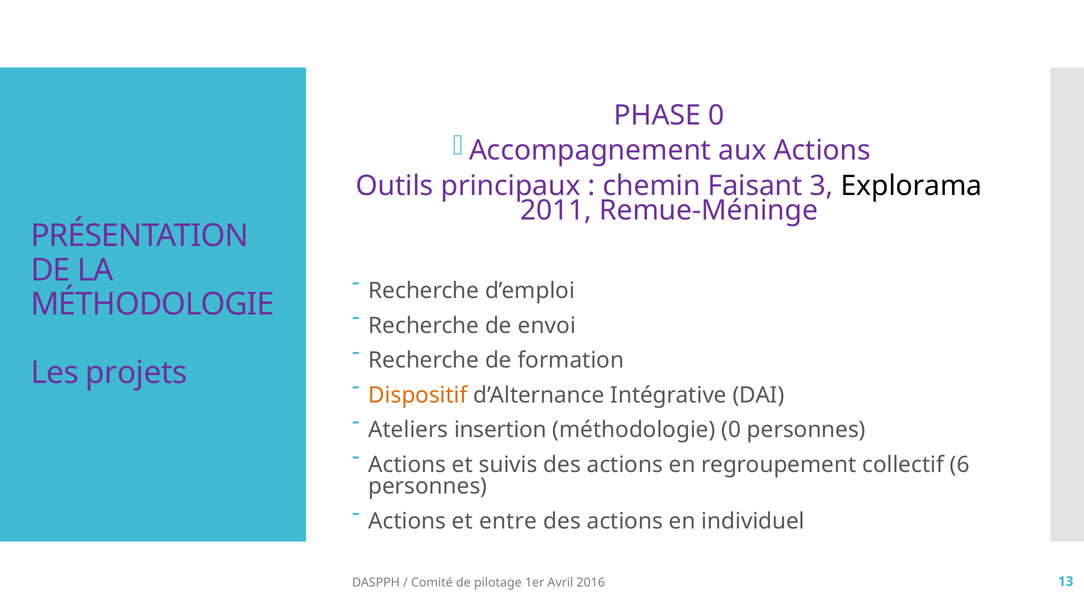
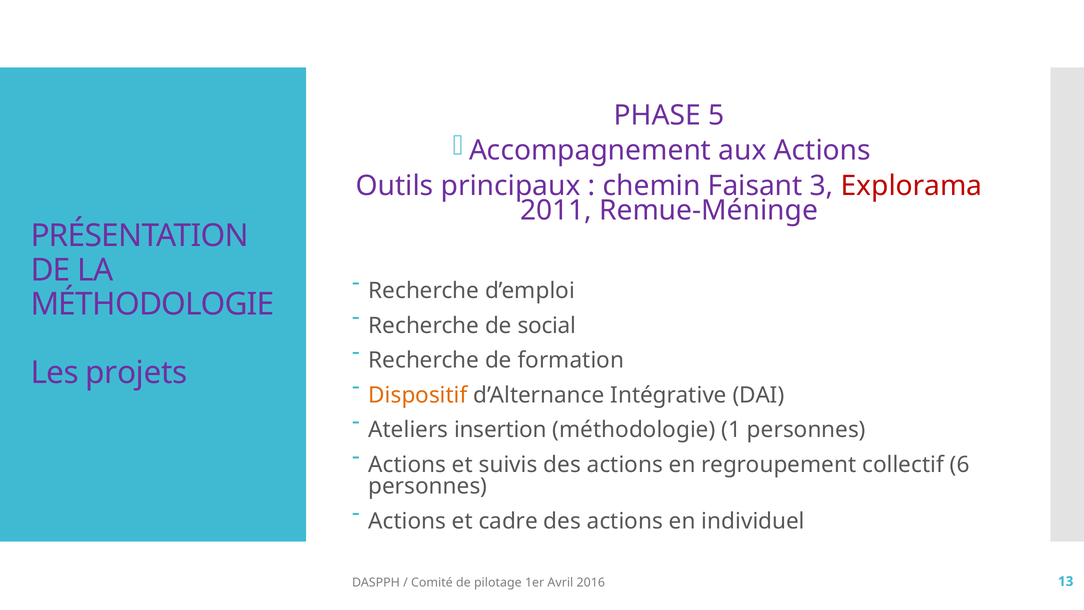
PHASE 0: 0 -> 5 (716, 115)
Explorama colour: black -> red (912, 186)
envoi: envoi -> social (547, 326)
méthodologie 0: 0 -> 1 (731, 430)
entre: entre -> cadre (508, 521)
